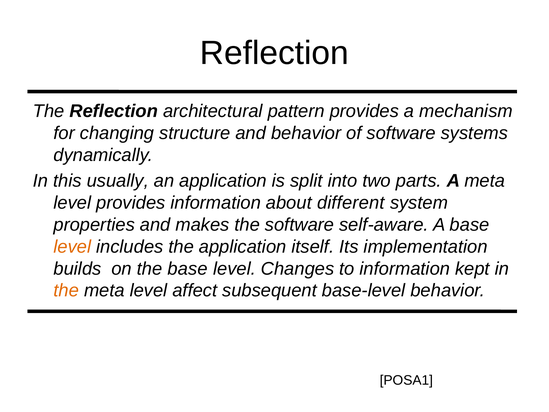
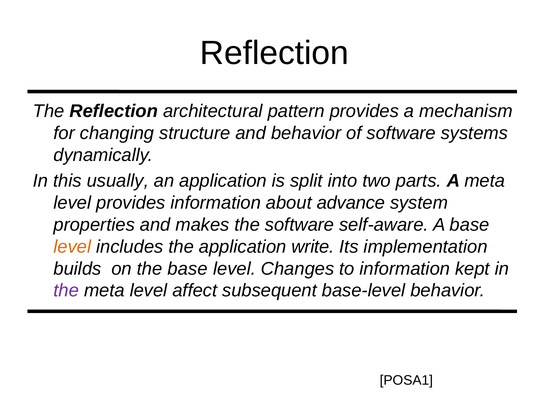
different: different -> advance (351, 203)
itself: itself -> write (313, 246)
the colour: orange -> purple (66, 290)
